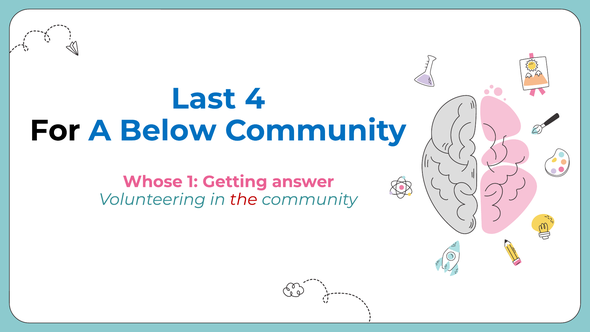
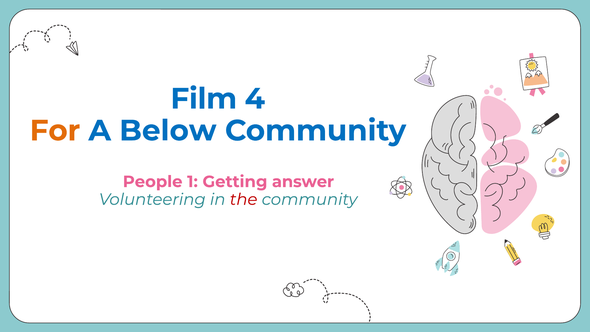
Last: Last -> Film (204, 99)
For colour: black -> orange (55, 131)
Whose: Whose -> People (153, 182)
